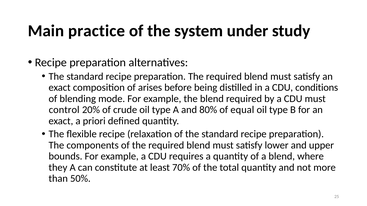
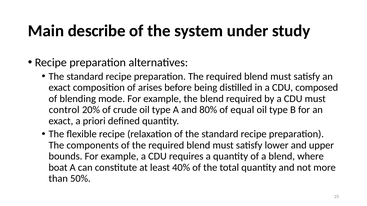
practice: practice -> describe (97, 31)
conditions: conditions -> composed (317, 88)
they: they -> boat (58, 168)
70%: 70% -> 40% (181, 168)
